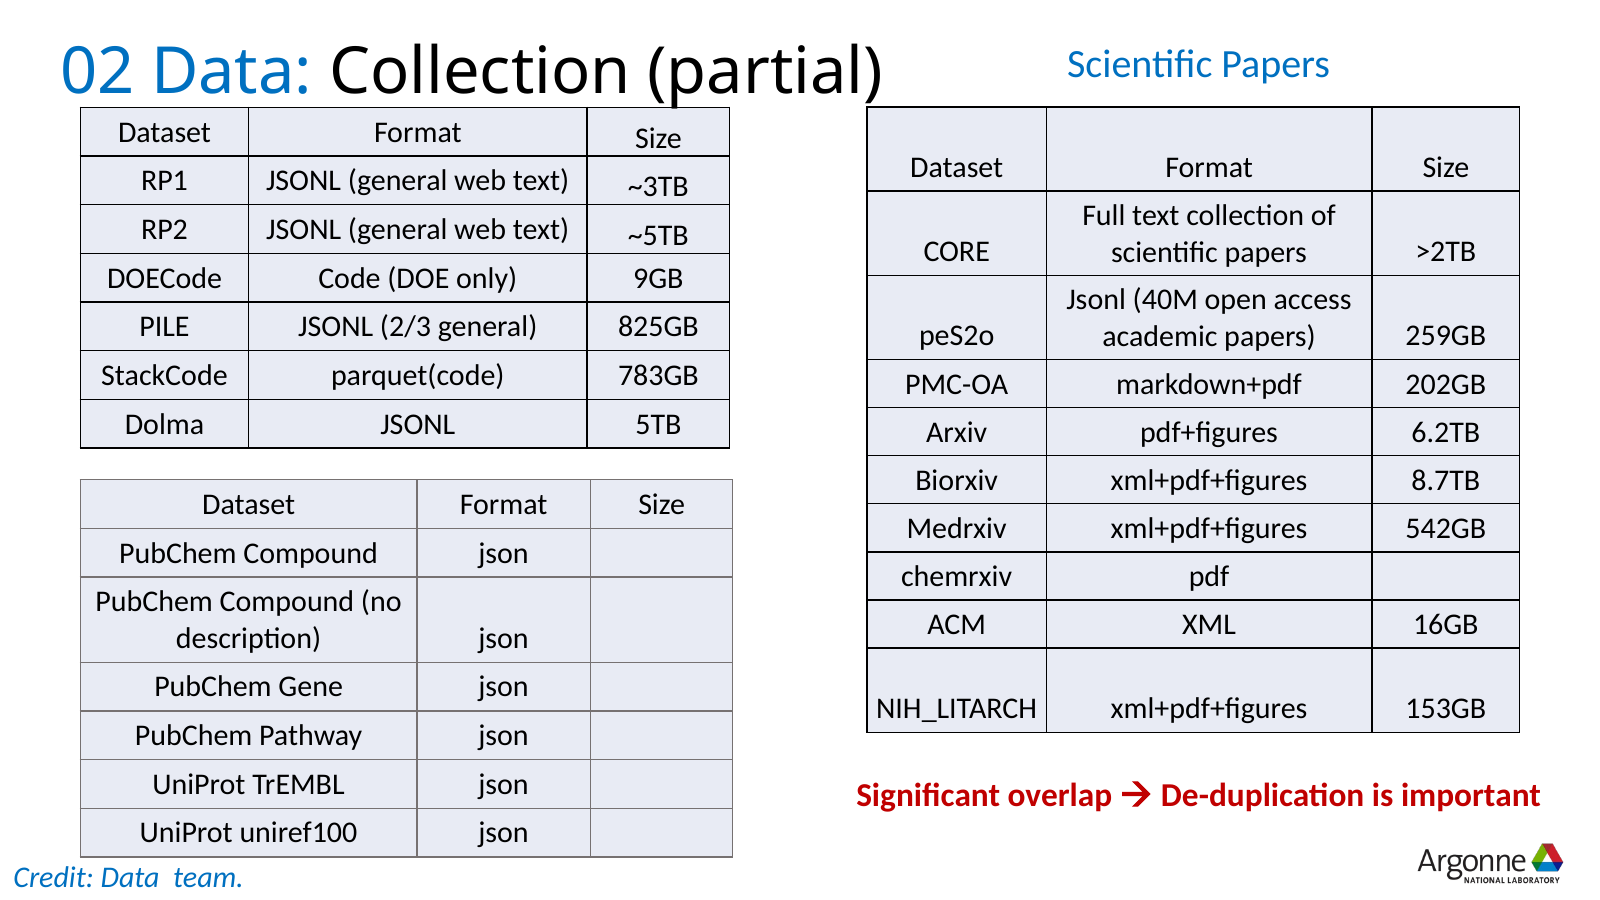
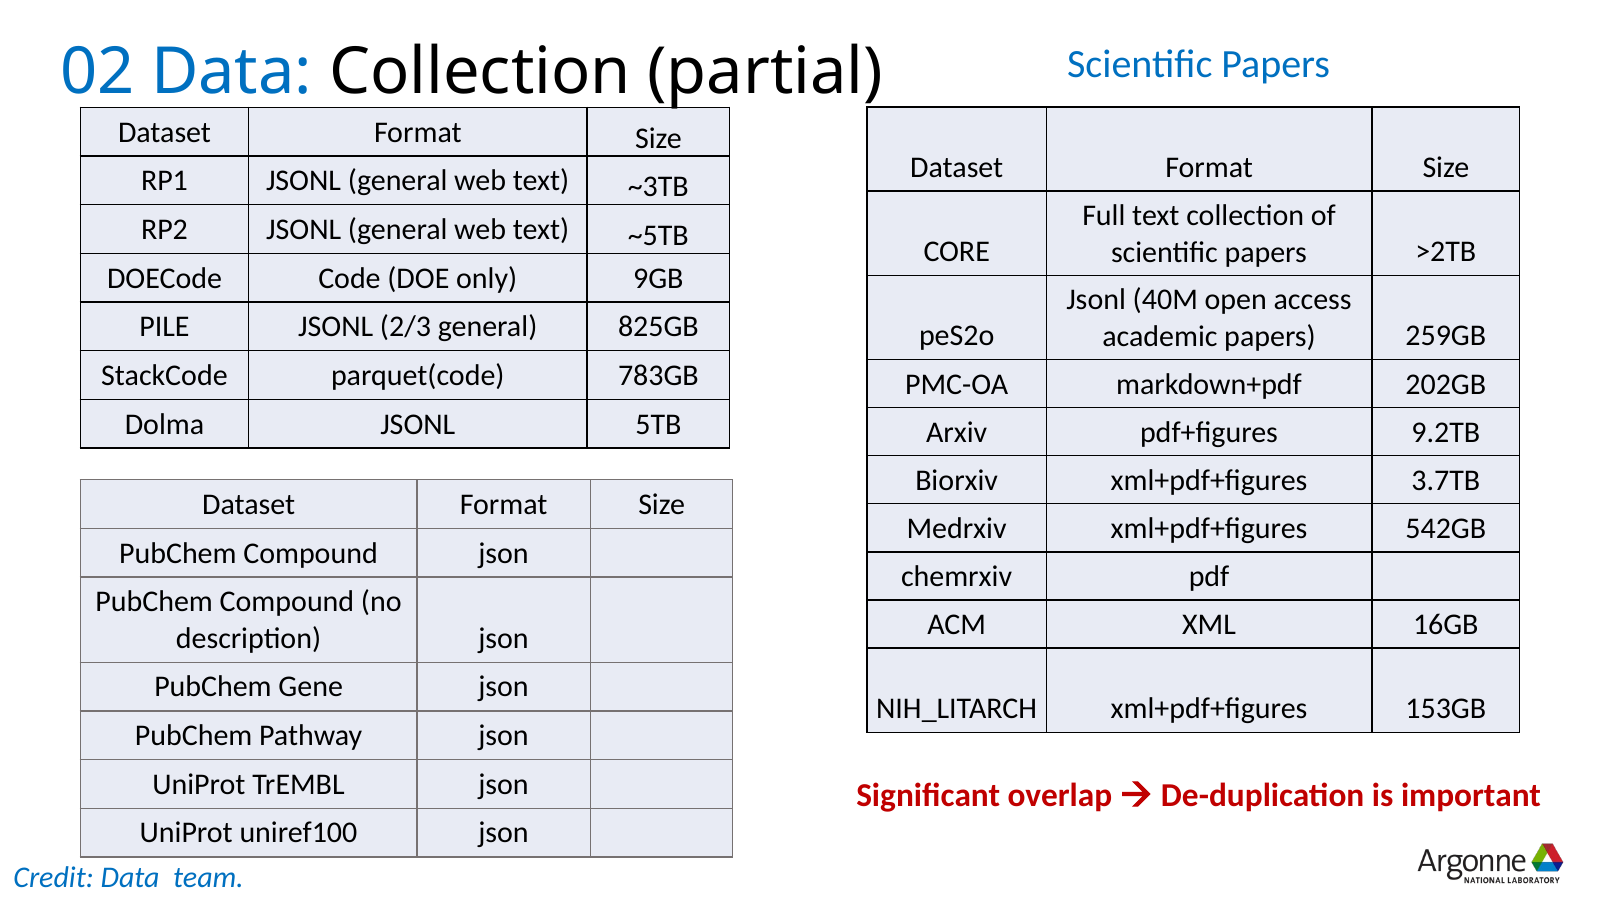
6.2TB: 6.2TB -> 9.2TB (1446, 432)
8.7TB: 8.7TB -> 3.7TB (1446, 480)
